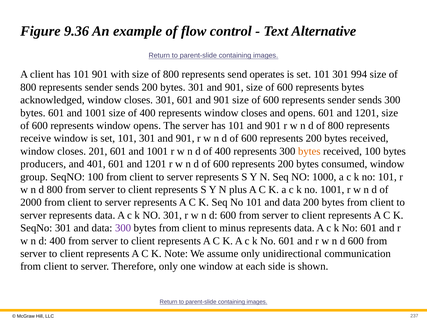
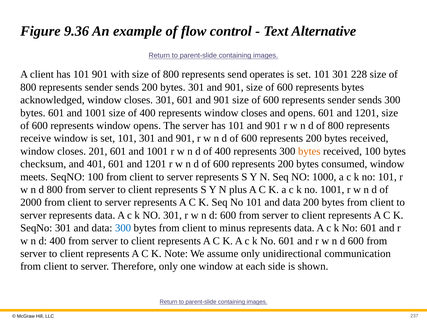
994: 994 -> 228 (359, 75)
producers: producers -> checksum (43, 164)
group: group -> meets (34, 177)
300 colour: purple -> blue (123, 228)
